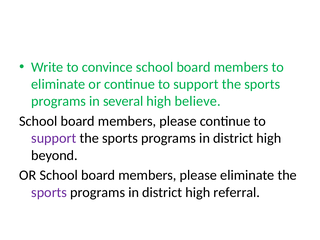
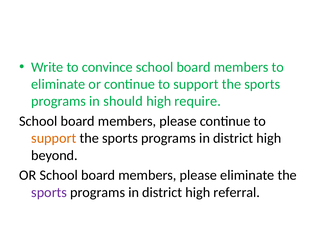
several: several -> should (123, 101)
believe: believe -> require (198, 101)
support colour: purple -> orange (54, 138)
